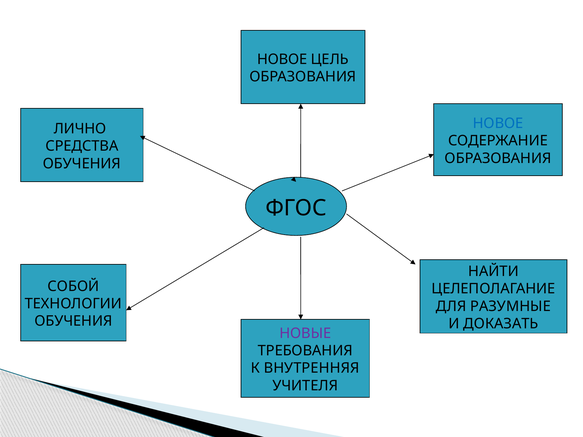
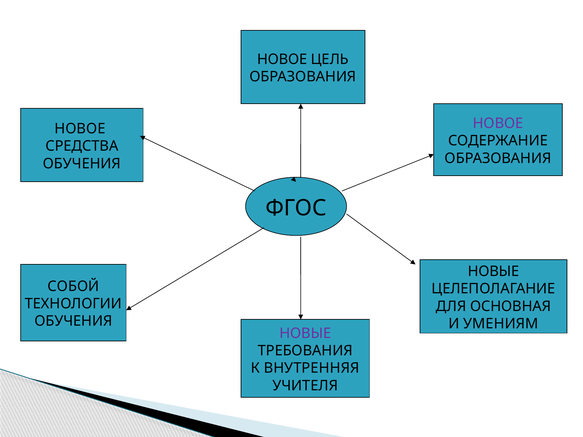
НОВОЕ colour: blue -> purple (498, 123)
ЛИЧНО: ЛИЧНО -> НОВОЕ (80, 129)
НАЙТИ: НАЙТИ -> НОВЫЕ (494, 271)
РАЗУМНЫЕ: РАЗУМНЫЕ -> ОСНОВНАЯ (511, 306)
ДОКАЗАТЬ: ДОКАЗАТЬ -> УМЕНИЯМ (501, 324)
